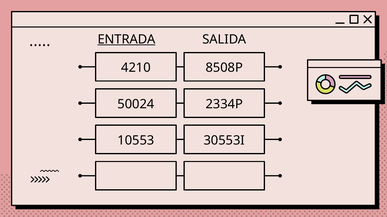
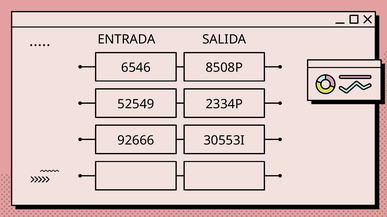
ENTRADA underline: present -> none (126, 40)
4210: 4210 -> 6546 (136, 68)
50024: 50024 -> 52549 (136, 104)
10553: 10553 -> 92666 (136, 141)
